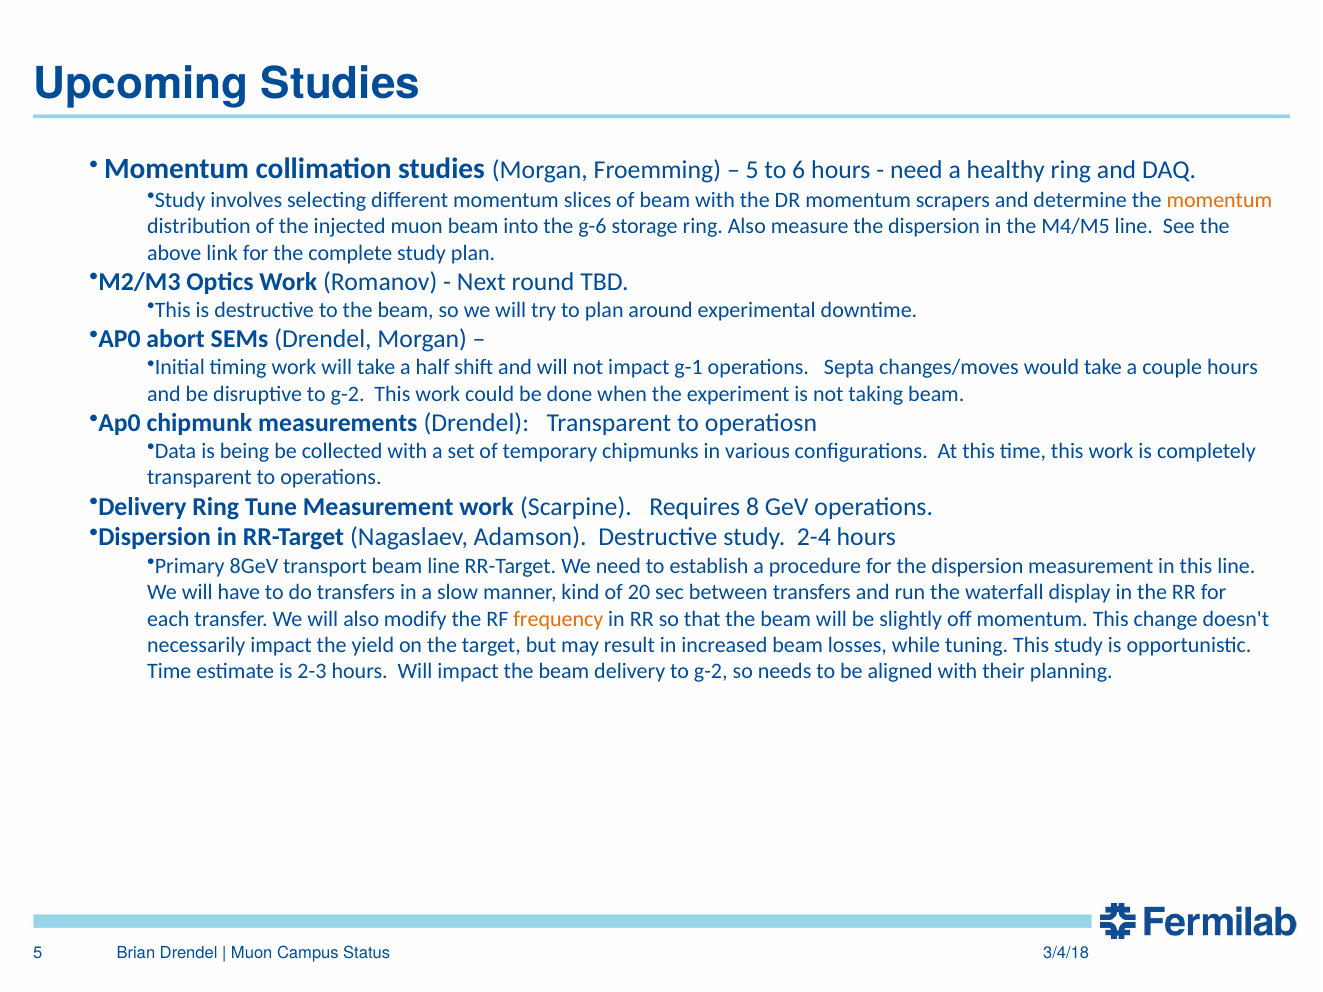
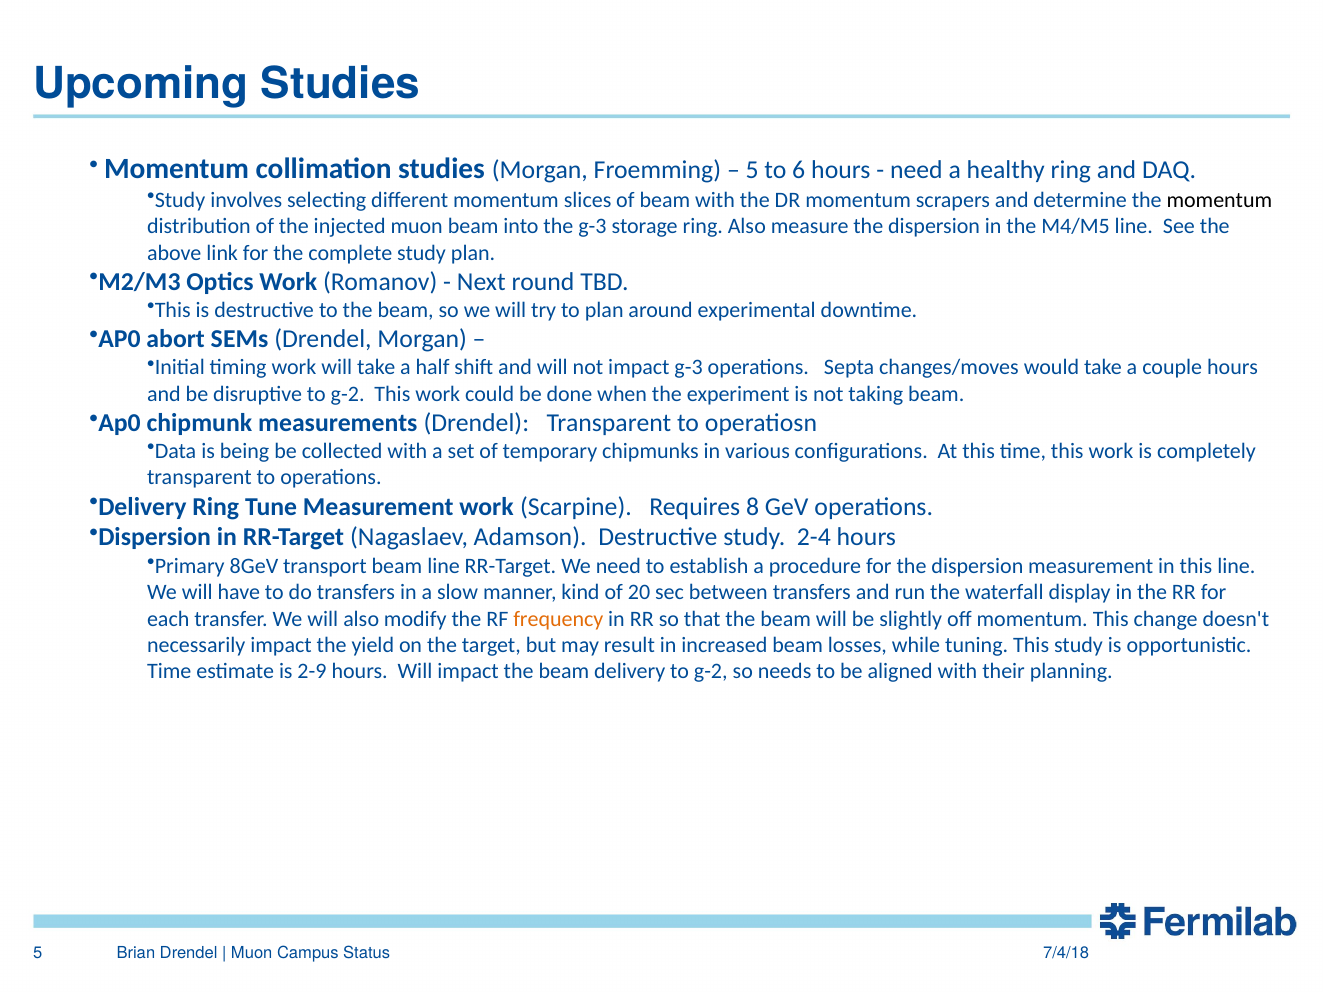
momentum colour: orange -> black (1219, 200)
the g-6: g-6 -> g-3 (593, 226)
impact g-1: g-1 -> g-3 (689, 367)
2-3: 2-3 -> 2-9 (312, 672)
3/4/18: 3/4/18 -> 7/4/18 (1066, 954)
